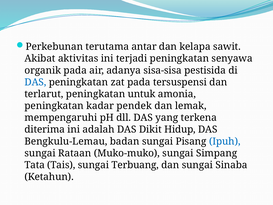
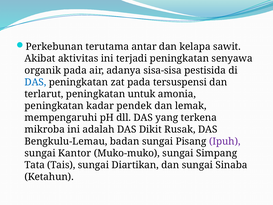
diterima: diterima -> mikroba (45, 129)
Hidup: Hidup -> Rusak (180, 129)
Ipuh colour: blue -> purple (225, 141)
Rataan: Rataan -> Kantor (75, 153)
Terbuang: Terbuang -> Diartikan (135, 165)
